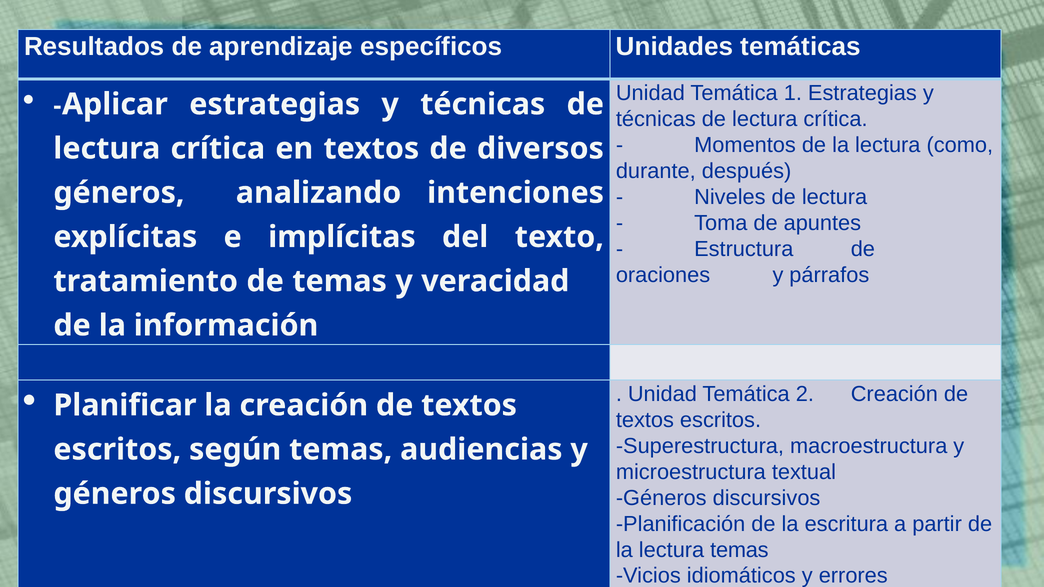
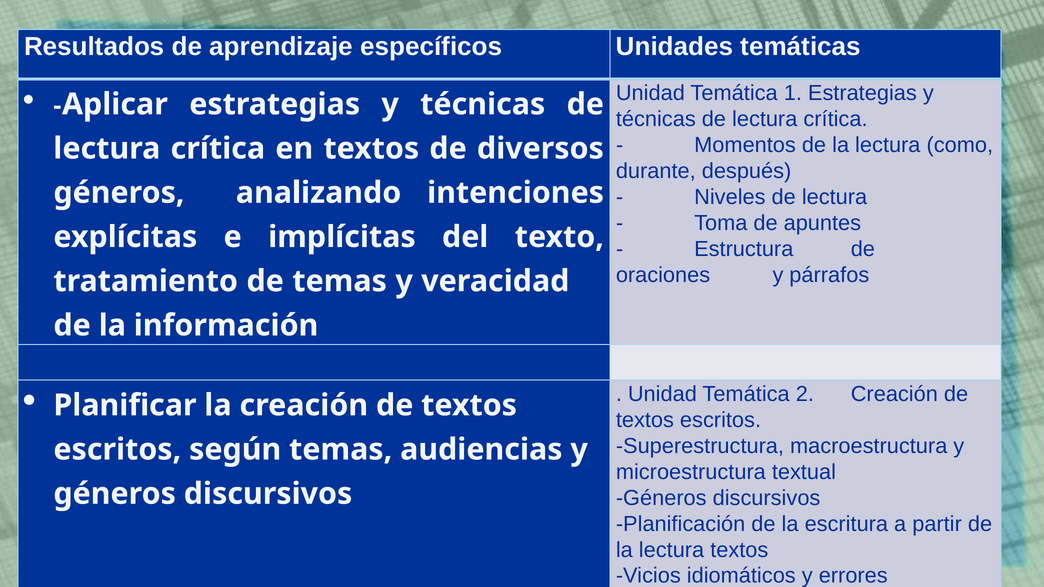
lectura temas: temas -> textos (739, 550)
